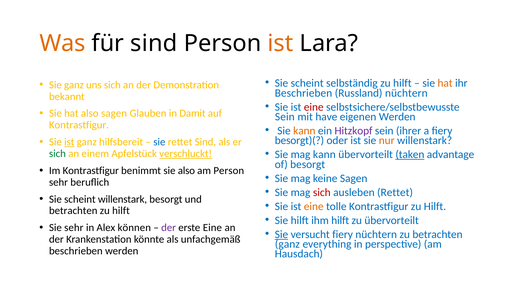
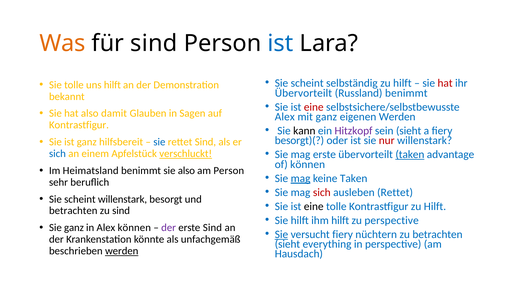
ist colour: orange -> blue (281, 43)
hat colour: orange -> red (445, 83)
Sie ganz: ganz -> tolle (74, 85)
uns sich: sich -> hilft (112, 85)
Beschrieben: Beschrieben -> Übervorteilt (303, 93)
Russland nüchtern: nüchtern -> benimmt (406, 93)
also sagen: sagen -> damit (114, 114)
Damit: Damit -> Sagen (192, 114)
Sein: Sein -> Alex (285, 117)
mit have: have -> ganz (326, 117)
kann colour: orange -> black (304, 131)
sein ihrer: ihrer -> sieht (409, 131)
nur colour: orange -> red (387, 141)
ist underline: present -> none (69, 142)
mag kann: kann -> erste (324, 155)
sich colour: green -> blue (57, 154)
of besorgt: besorgt -> können (308, 164)
Im Kontrastfigur: Kontrastfigur -> Heimatsland (91, 171)
mag underline: none -> present (301, 178)
keine Sagen: Sagen -> Taken (354, 178)
eine colour: orange -> black (314, 207)
hilft: hilft -> sind (121, 211)
zu übervorteilt: übervorteilt -> perspective (392, 221)
Sie sehr: sehr -> ganz (74, 228)
erste Eine: Eine -> Sind (212, 228)
ganz: ganz -> sieht (287, 244)
werden underline: none -> present (122, 251)
